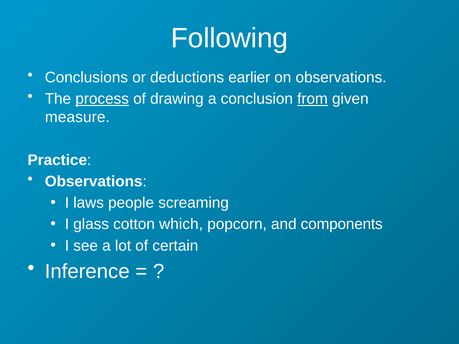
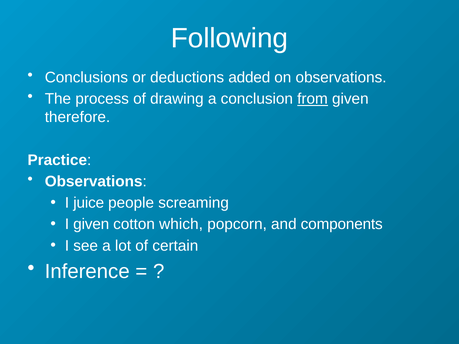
earlier: earlier -> added (249, 78)
process underline: present -> none (102, 99)
measure: measure -> therefore (77, 117)
laws: laws -> juice (89, 203)
I glass: glass -> given (91, 224)
